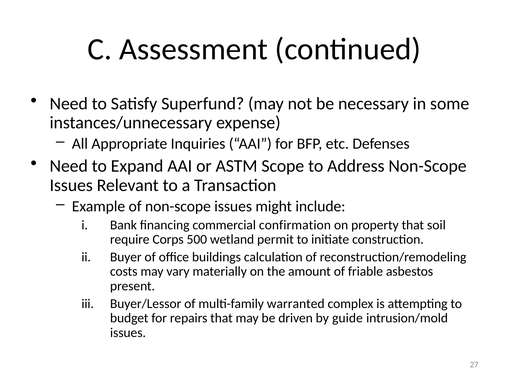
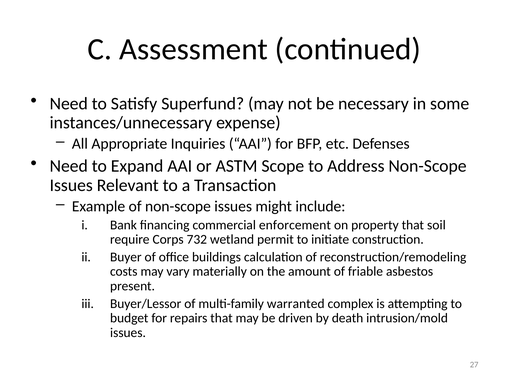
confirmation: confirmation -> enforcement (295, 225)
500: 500 -> 732 (197, 239)
guide: guide -> death (348, 318)
